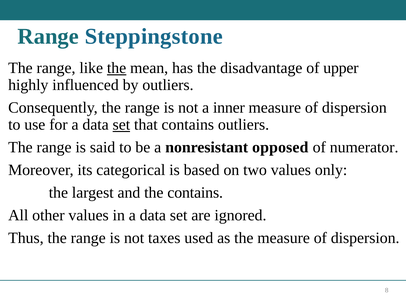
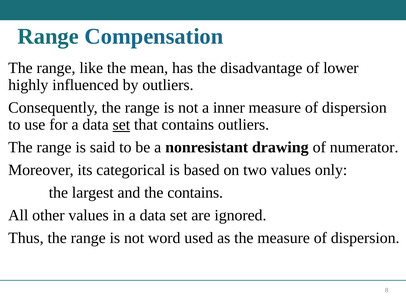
Steppingstone: Steppingstone -> Compensation (154, 36)
the underline: present -> none (117, 68)
upper: upper -> lower (341, 68)
opposed: opposed -> drawing (280, 148)
taxes: taxes -> word (164, 238)
